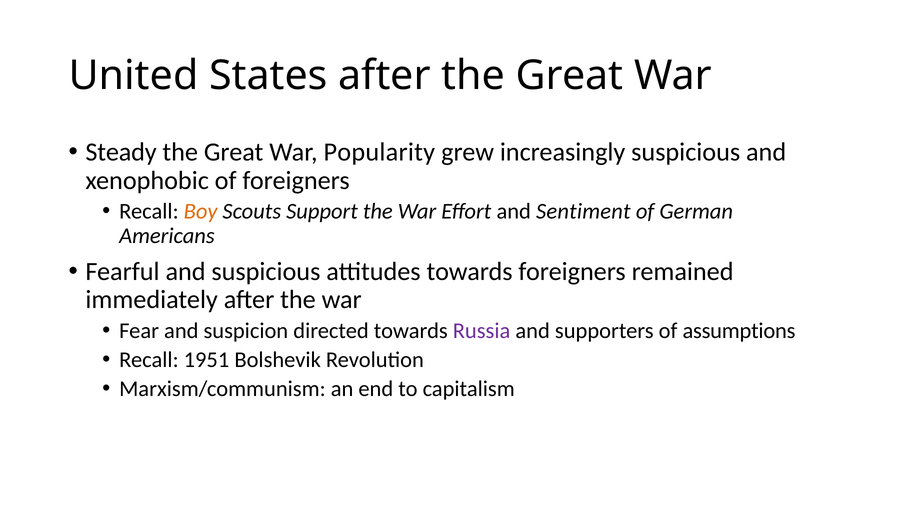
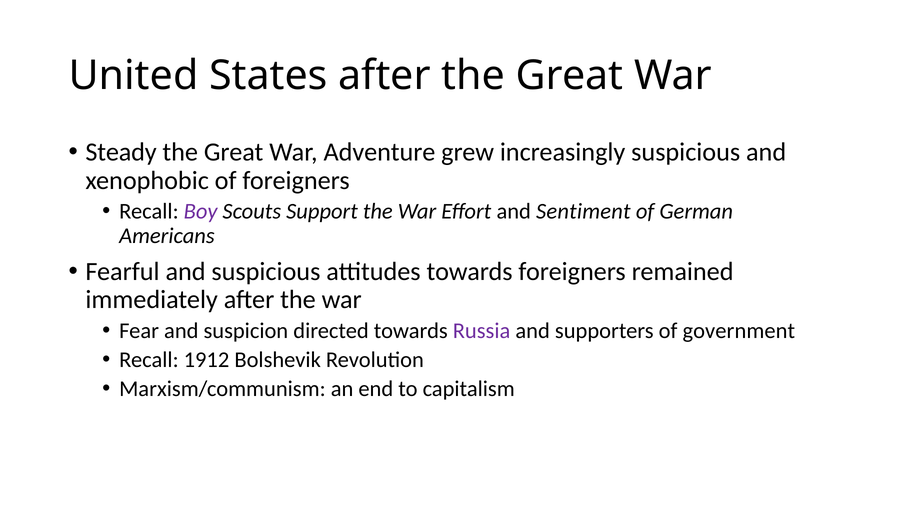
Popularity: Popularity -> Adventure (379, 152)
Boy colour: orange -> purple (201, 212)
assumptions: assumptions -> government (739, 331)
1951: 1951 -> 1912 (206, 360)
